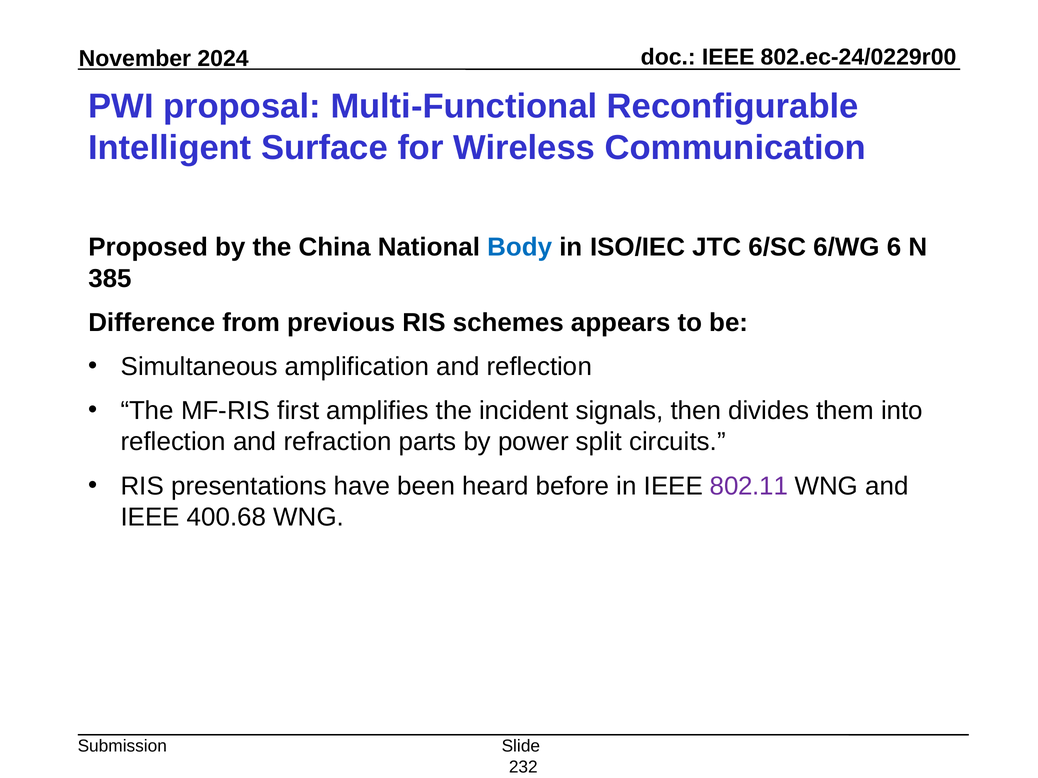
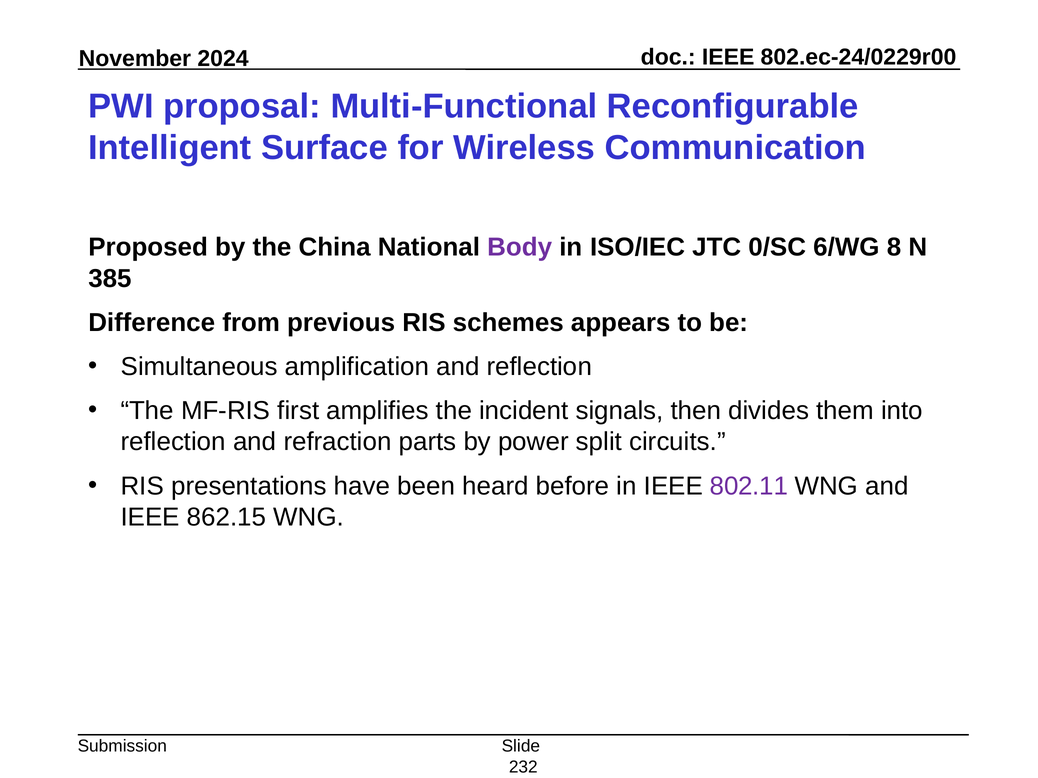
Body colour: blue -> purple (520, 248)
6/SC: 6/SC -> 0/SC (777, 248)
6: 6 -> 8 (894, 248)
400.68: 400.68 -> 862.15 (227, 517)
